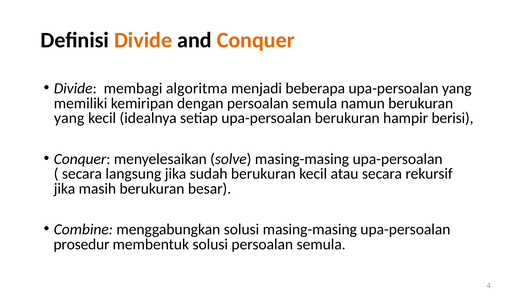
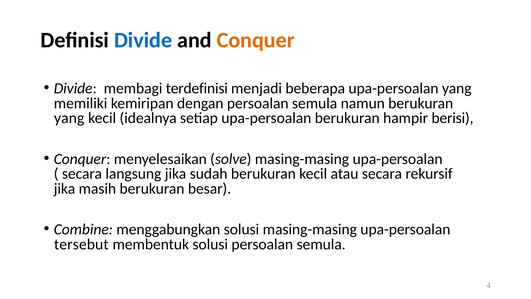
Divide colour: orange -> blue (143, 40)
algoritma: algoritma -> terdefinisi (197, 88)
prosedur: prosedur -> tersebut (81, 244)
